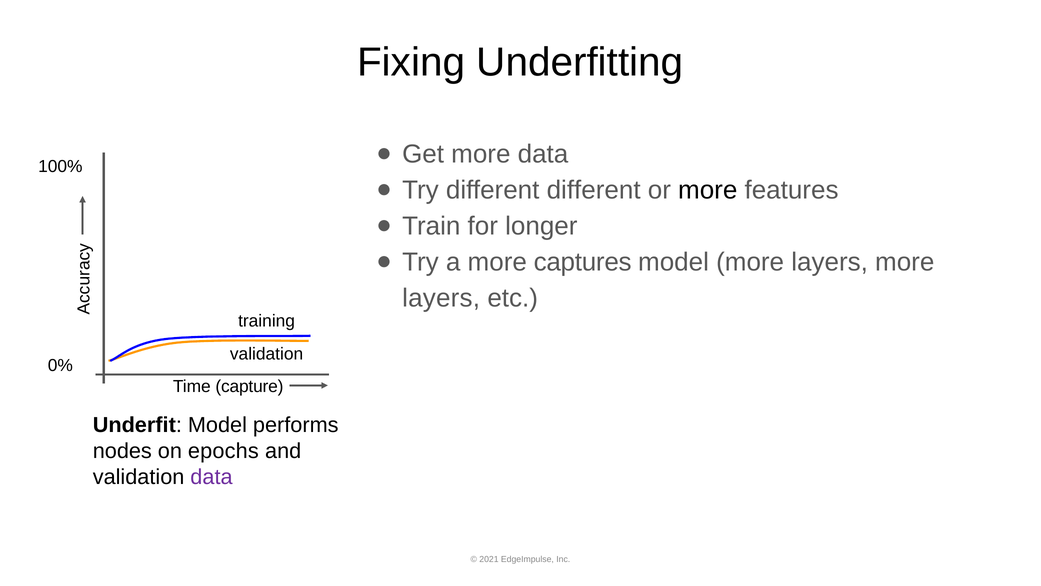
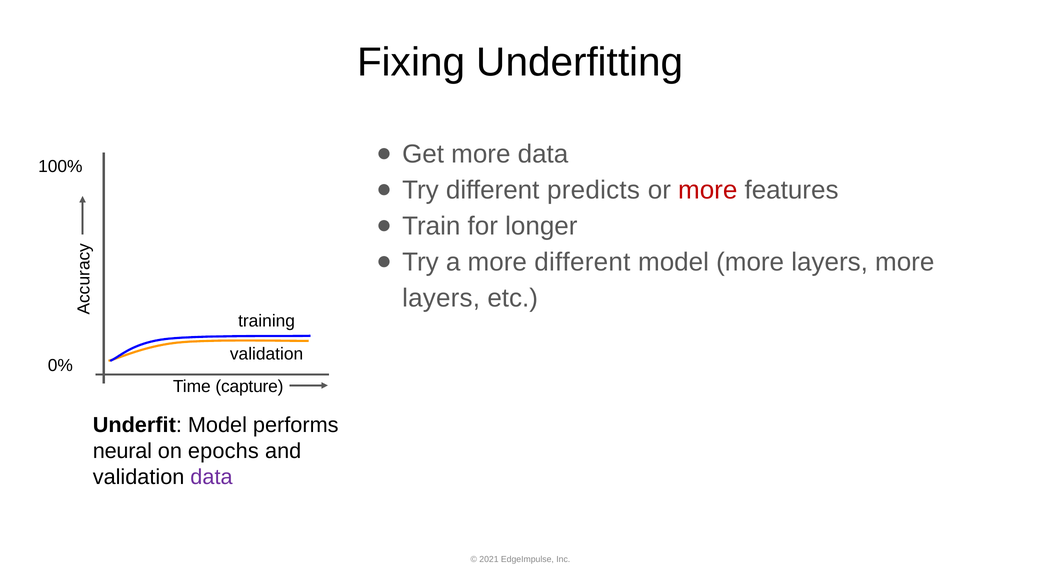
different different: different -> predicts (593, 190)
more colour: black -> red (708, 190)
more captures: captures -> different (582, 262)
nodes: nodes -> neural (122, 451)
